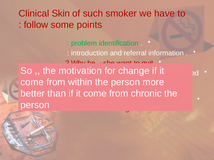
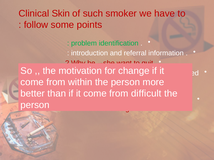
chronic: chronic -> difficult (146, 94)
